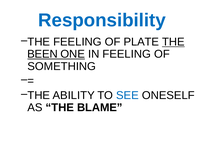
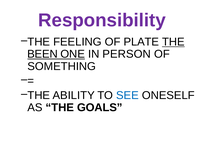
Responsibility colour: blue -> purple (102, 20)
IN FEELING: FEELING -> PERSON (127, 54)
BLAME: BLAME -> GOALS (100, 108)
